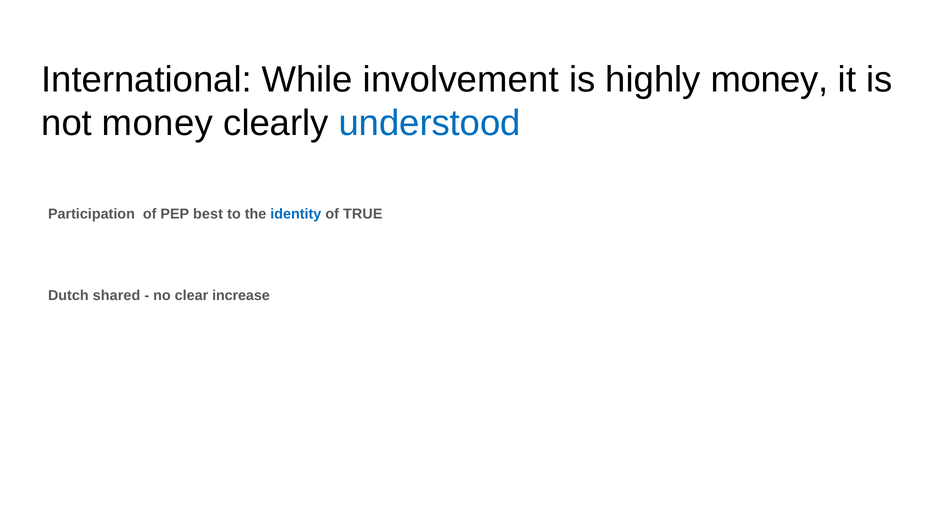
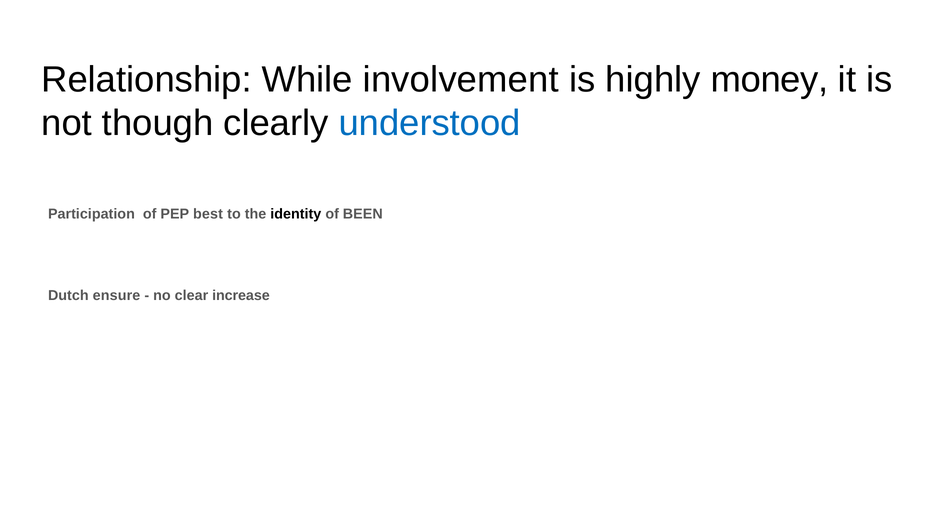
International: International -> Relationship (147, 79)
not money: money -> though (158, 123)
identity colour: blue -> black (296, 214)
TRUE: TRUE -> BEEN (363, 214)
shared: shared -> ensure (116, 295)
